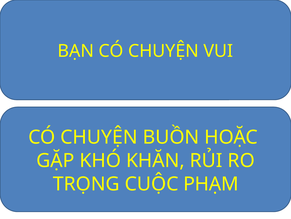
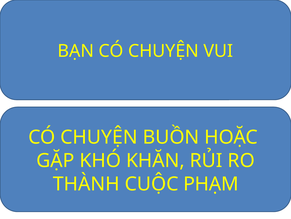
TRỌNG: TRỌNG -> THÀNH (86, 183)
